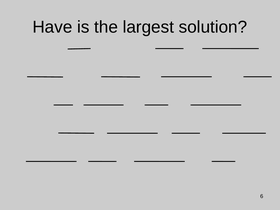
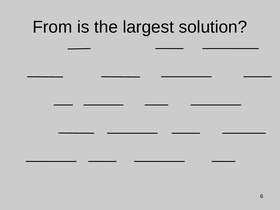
Have: Have -> From (52, 27)
